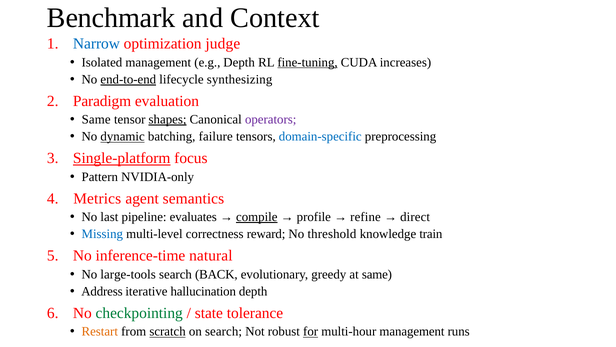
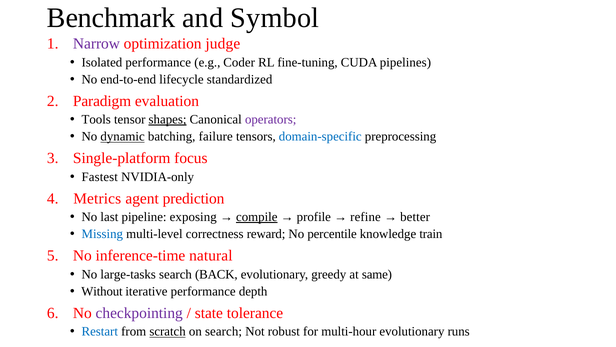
Context: Context -> Symbol (275, 18)
Narrow colour: blue -> purple (96, 44)
Isolated management: management -> performance (158, 62)
e.g Depth: Depth -> Coder (239, 62)
fine-tuning underline: present -> none (308, 62)
increases: increases -> pipelines (405, 62)
end-to-end underline: present -> none (128, 79)
synthesizing: synthesizing -> standardized (240, 79)
Same: Same -> Tools (96, 119)
Single-platform underline: present -> none (122, 158)
Pattern: Pattern -> Fastest (100, 177)
semantics: semantics -> prediction (194, 198)
evaluates: evaluates -> exposing (193, 217)
direct: direct -> better (415, 217)
threshold: threshold -> percentile (332, 234)
large-tools: large-tools -> large-tasks (128, 274)
Address: Address -> Without (102, 291)
iterative hallucination: hallucination -> performance (203, 291)
checkpointing colour: green -> purple (139, 313)
Restart colour: orange -> blue (100, 331)
for underline: present -> none (311, 331)
multi-hour management: management -> evolutionary (412, 331)
